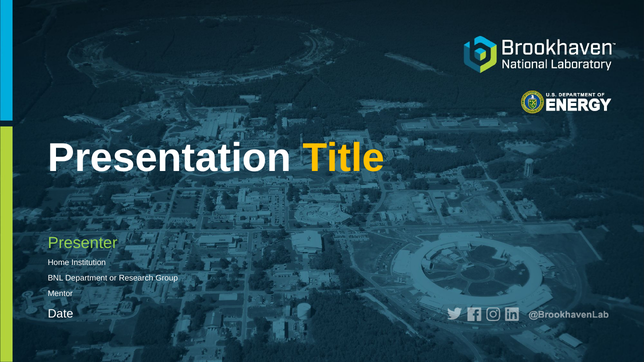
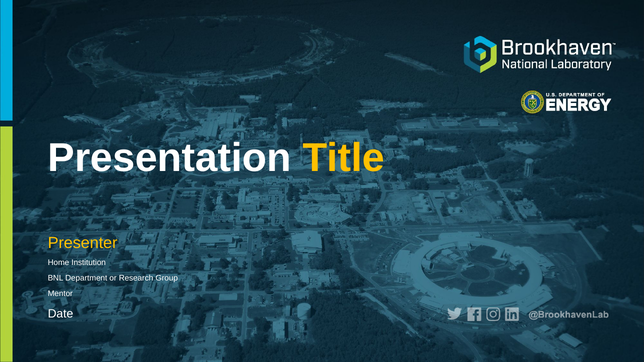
Presenter colour: light green -> yellow (83, 243)
